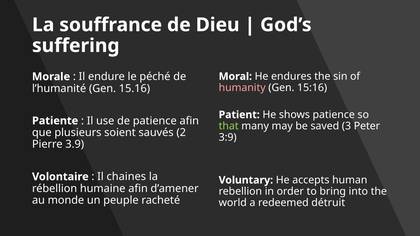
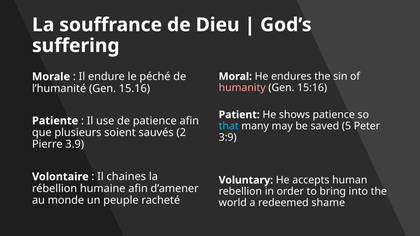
that colour: light green -> light blue (229, 126)
3: 3 -> 5 (346, 126)
détruit: détruit -> shame (328, 203)
